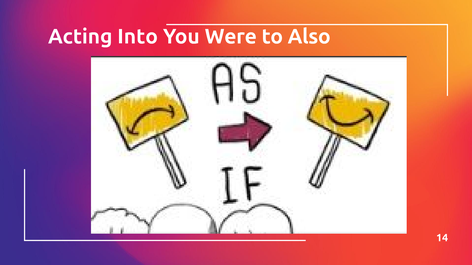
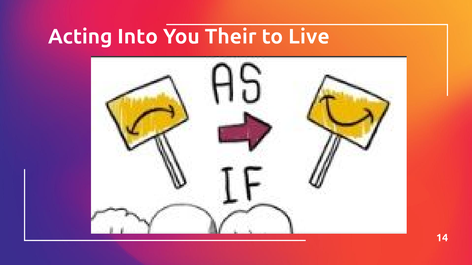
Were: Were -> Their (231, 37)
Also: Also -> Live (309, 37)
